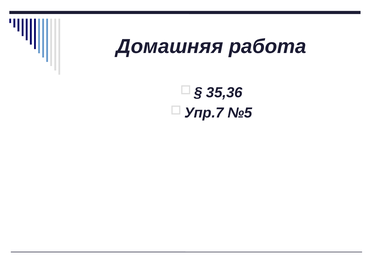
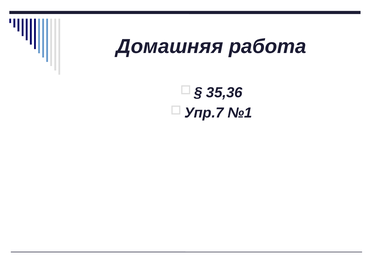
№5: №5 -> №1 (240, 113)
